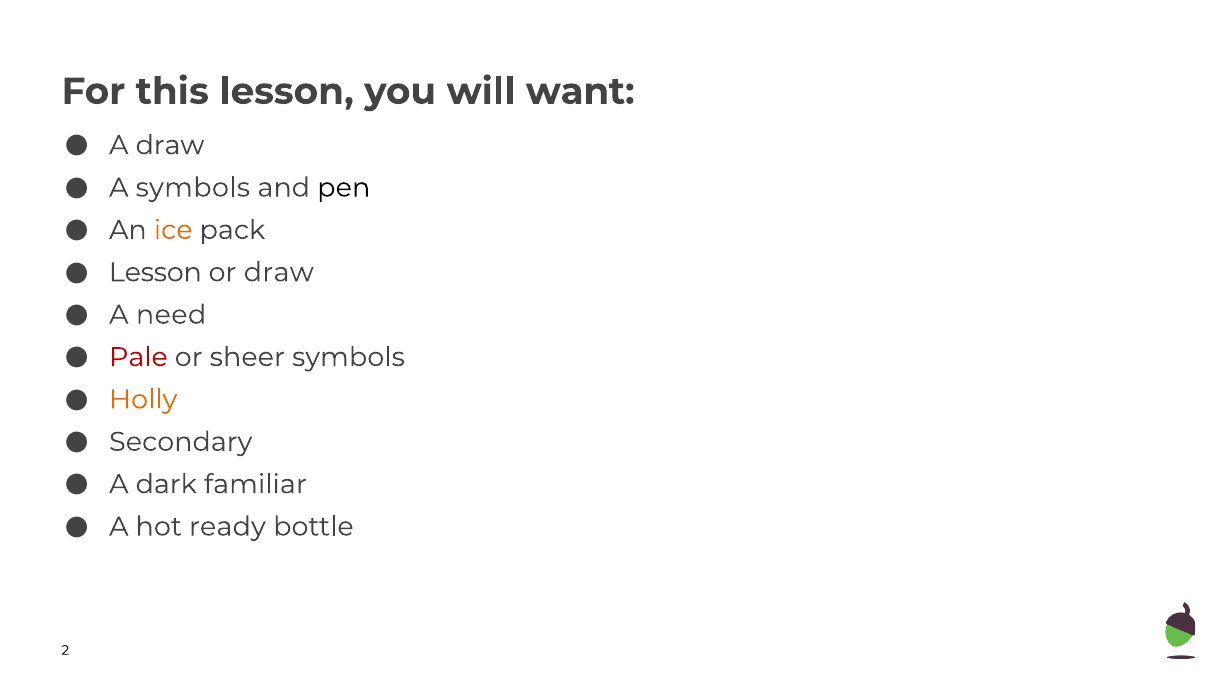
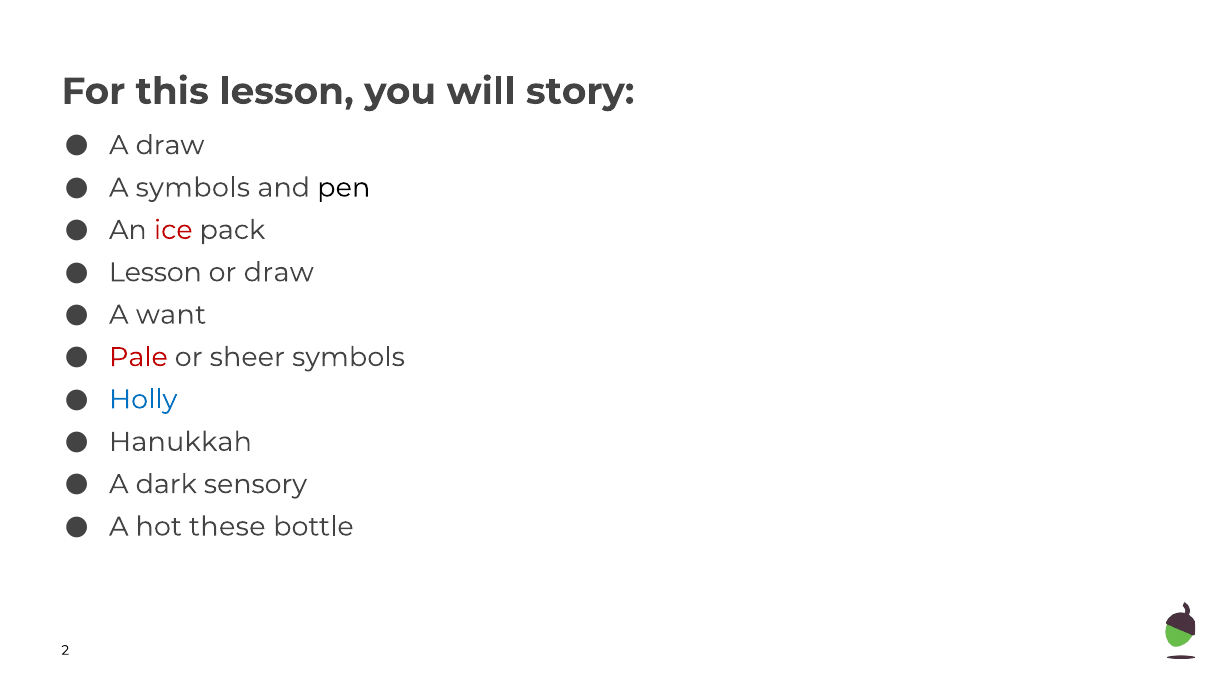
want: want -> story (580, 92)
ice colour: orange -> red (173, 230)
need: need -> want (171, 315)
Holly colour: orange -> blue (143, 400)
Secondary: Secondary -> Hanukkah (181, 442)
familiar: familiar -> sensory (255, 485)
ready: ready -> these (227, 527)
